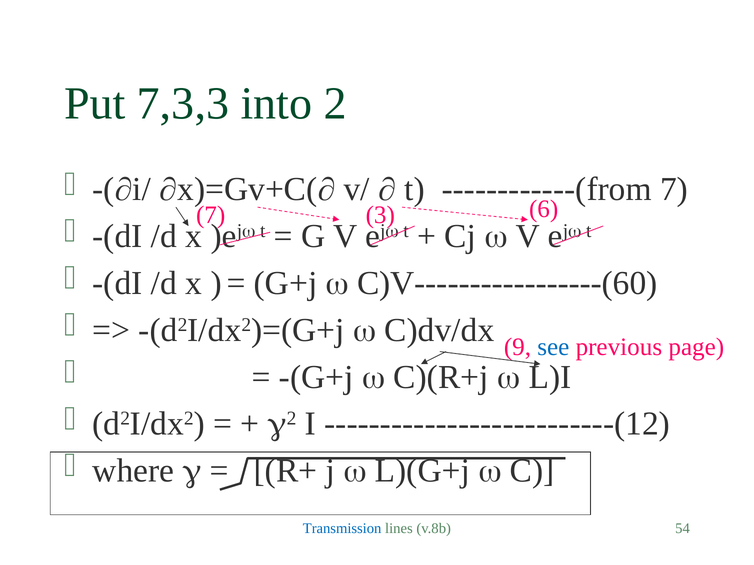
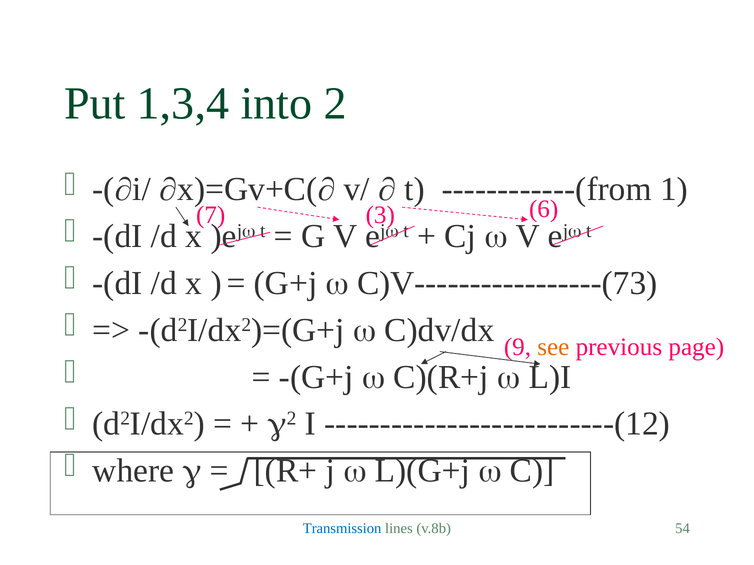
7,3,3: 7,3,3 -> 1,3,4 (183, 104)
7: 7 -> 1 (674, 190)
C)V-----------------(60: C)V-----------------(60 -> C)V-----------------(73 (507, 283)
see colour: blue -> orange (553, 347)
